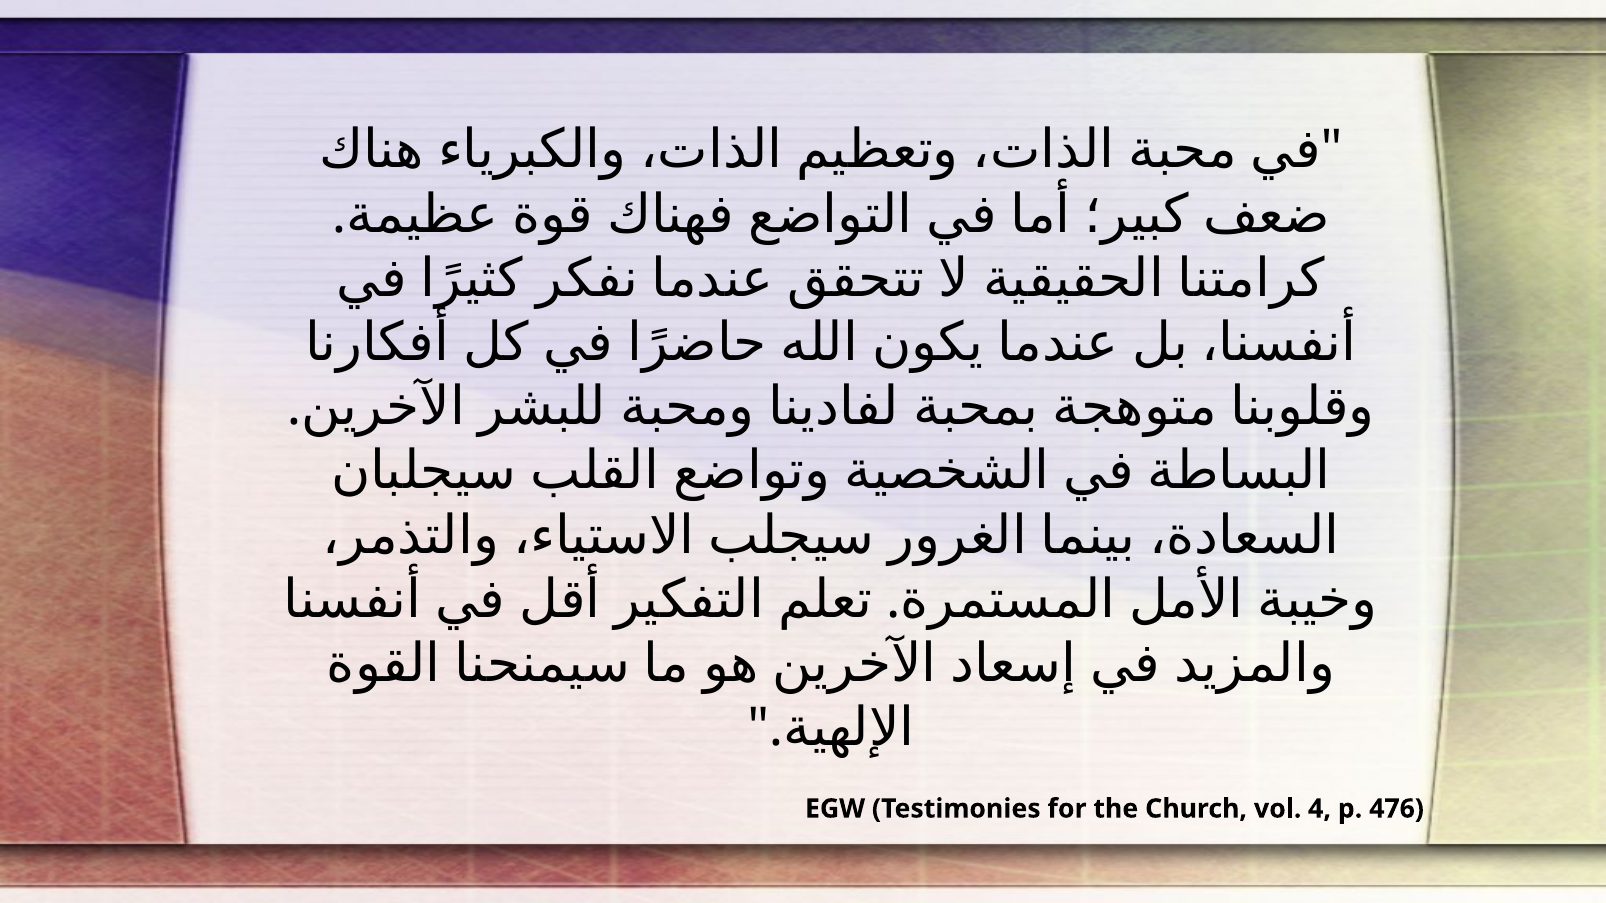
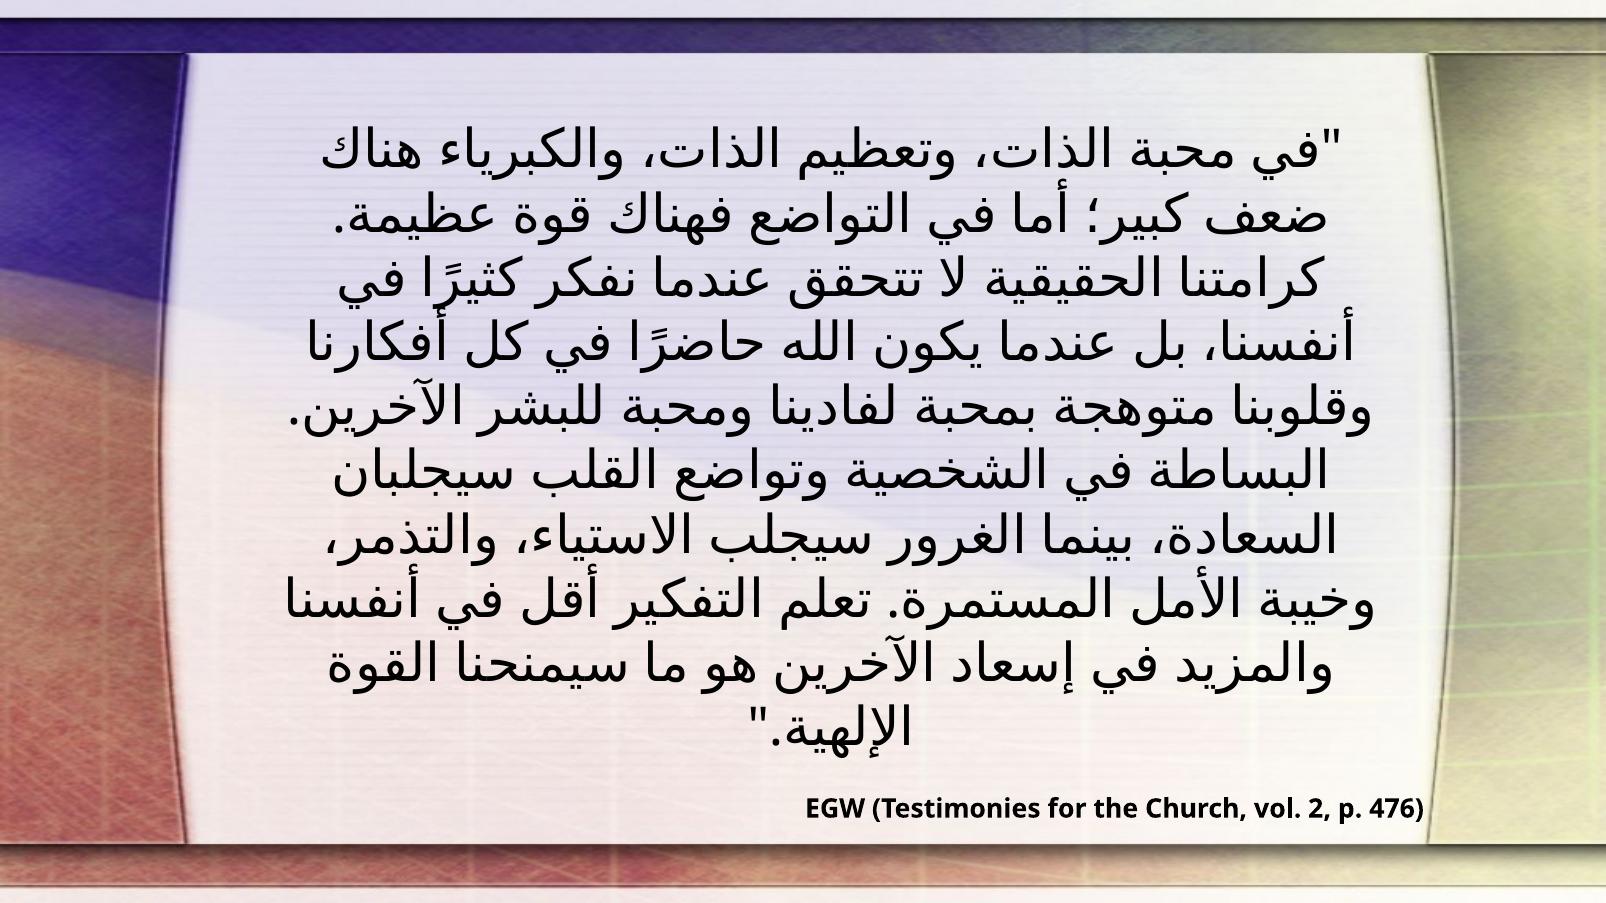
4: 4 -> 2 (1320, 809)
